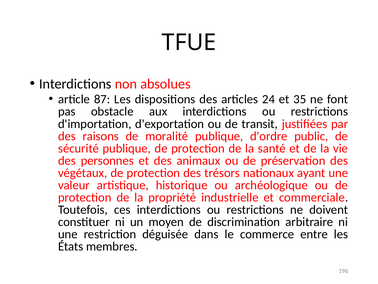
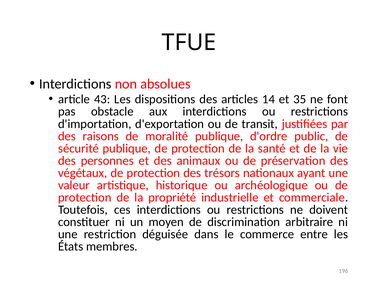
87: 87 -> 43 (102, 99)
24: 24 -> 14 (269, 99)
